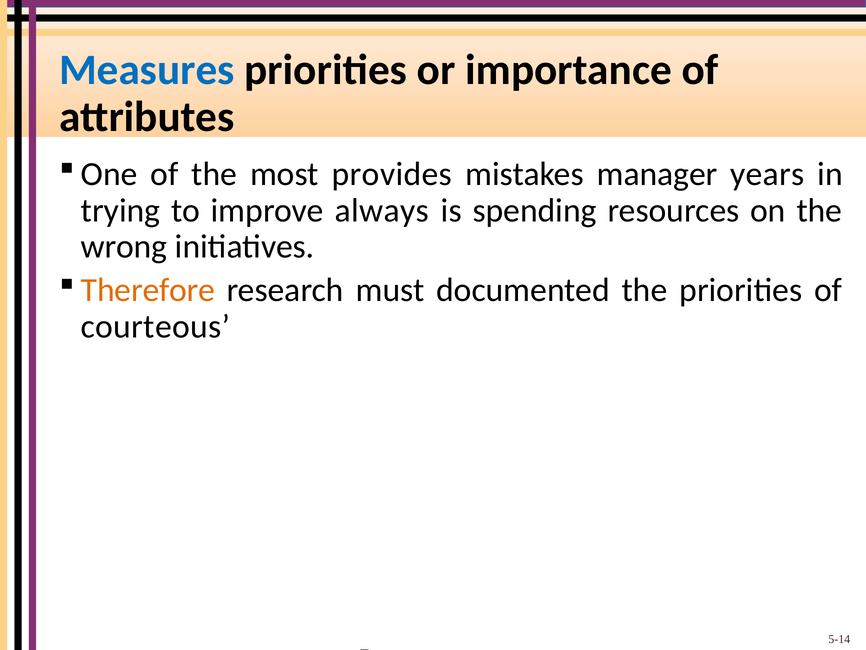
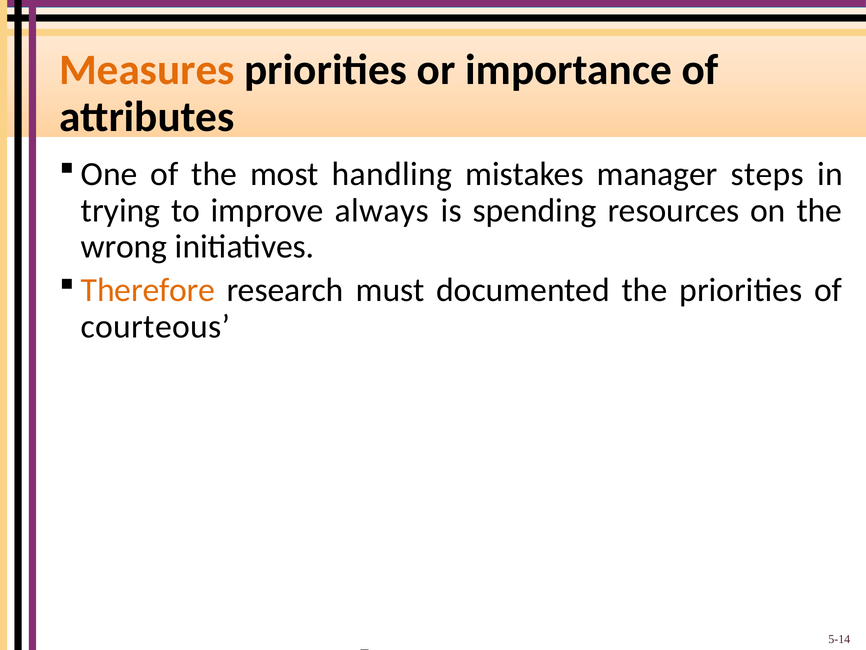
Measures colour: blue -> orange (147, 70)
provides: provides -> handling (392, 174)
years: years -> steps (767, 174)
